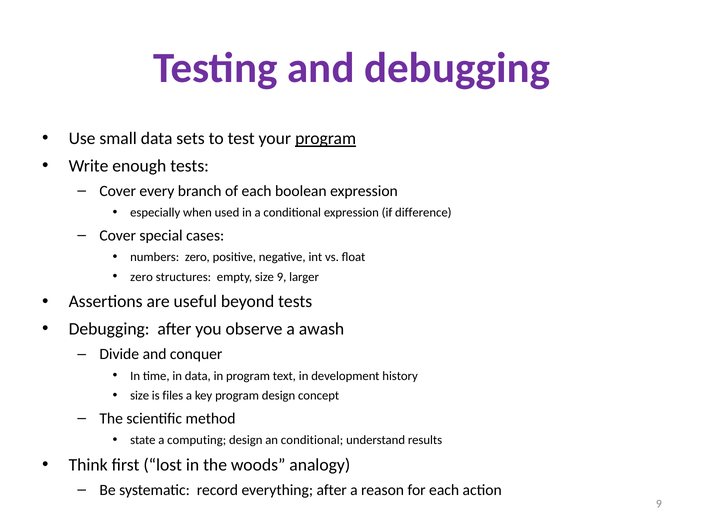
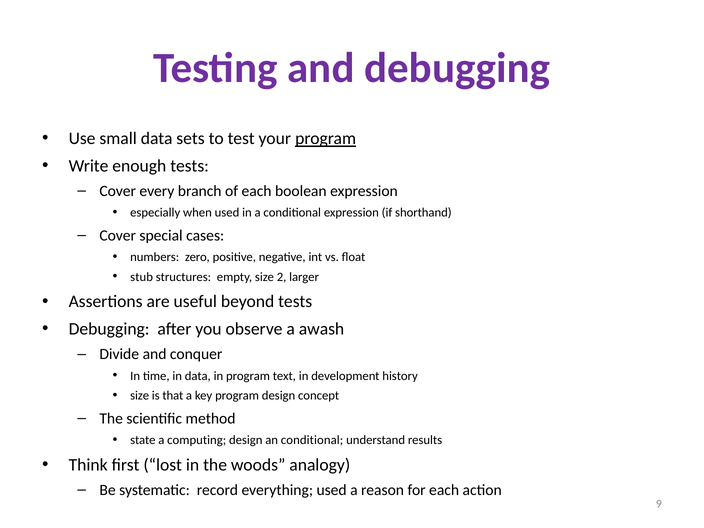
difference: difference -> shorthand (423, 213)
zero: zero -> stub (142, 277)
size 9: 9 -> 2 (282, 277)
files: files -> that (173, 396)
everything after: after -> used (332, 490)
